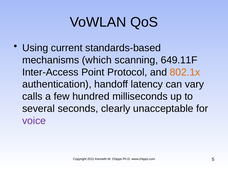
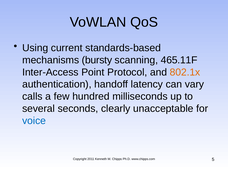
which: which -> bursty (97, 60)
649.11F: 649.11F -> 465.11F (179, 60)
voice colour: purple -> blue (34, 121)
